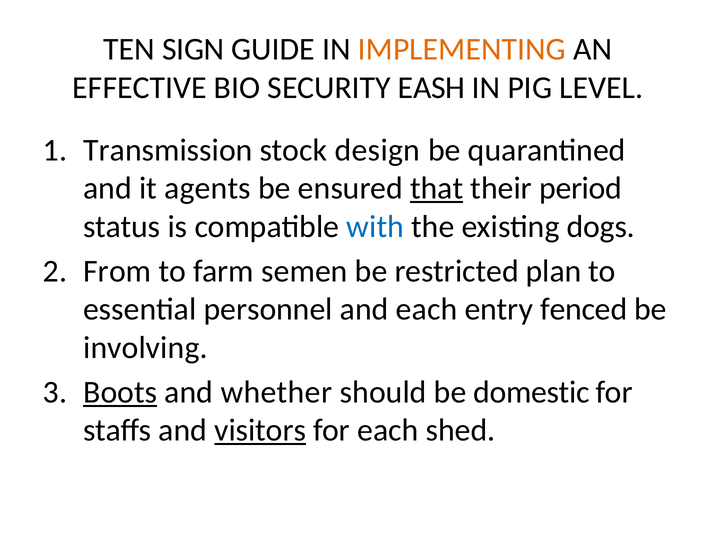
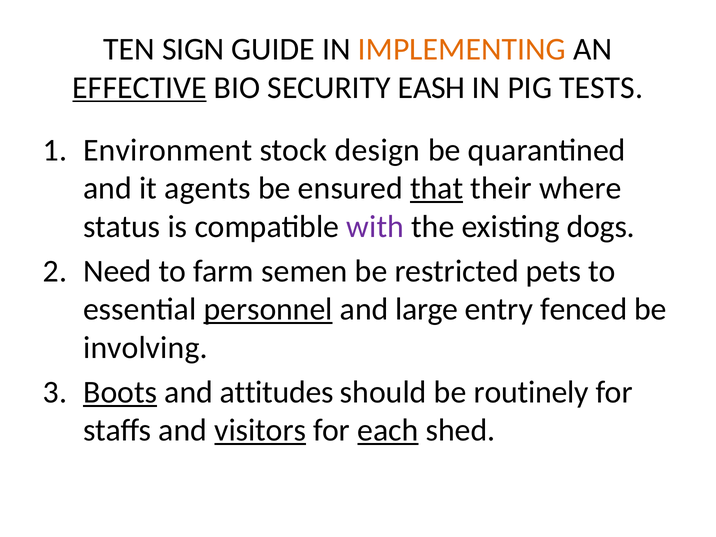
EFFECTIVE underline: none -> present (140, 88)
LEVEL: LEVEL -> TESTS (601, 88)
Transmission: Transmission -> Environment (168, 150)
period: period -> where (580, 188)
with colour: blue -> purple (375, 227)
From: From -> Need (117, 271)
plan: plan -> pets (554, 271)
personnel underline: none -> present (268, 309)
and each: each -> large (427, 309)
whether: whether -> attitudes (277, 392)
domestic: domestic -> routinely (531, 392)
each underline: none -> present (388, 430)
